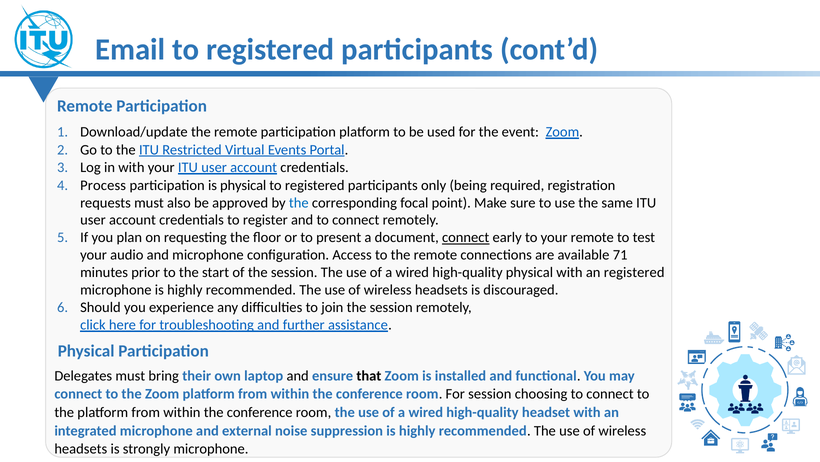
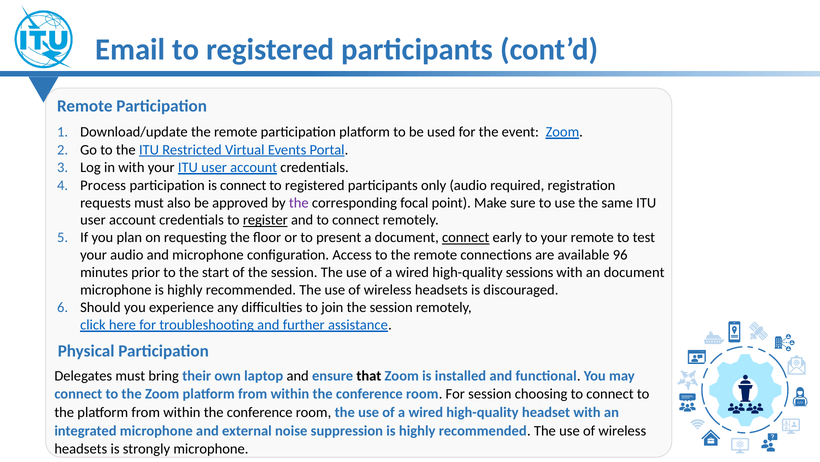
is physical: physical -> connect (243, 185)
only being: being -> audio (468, 185)
the colour: blue -> purple (299, 202)
register underline: none -> present (265, 220)
71: 71 -> 96 (620, 255)
high-quality physical: physical -> sessions (530, 272)
an registered: registered -> document (634, 272)
